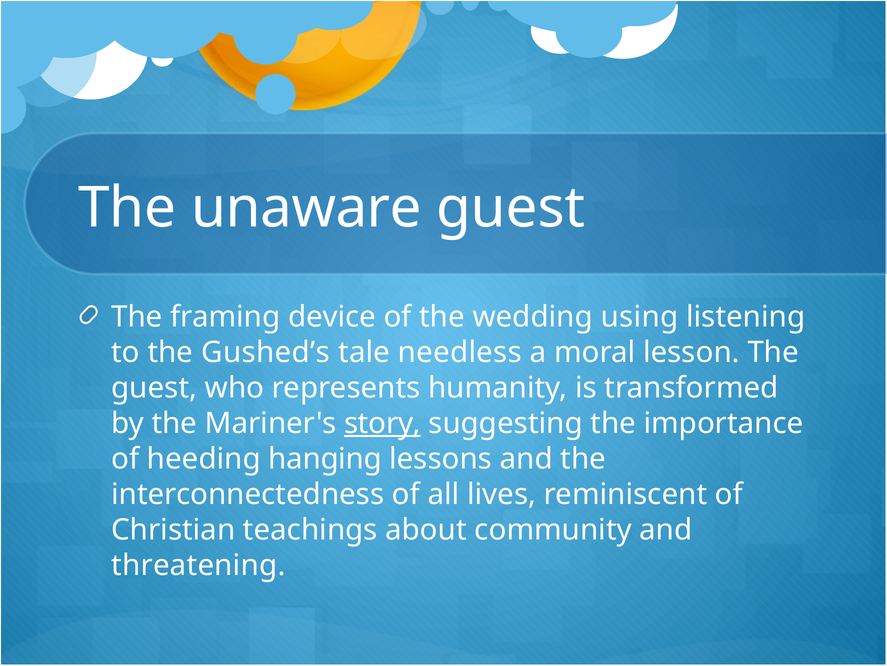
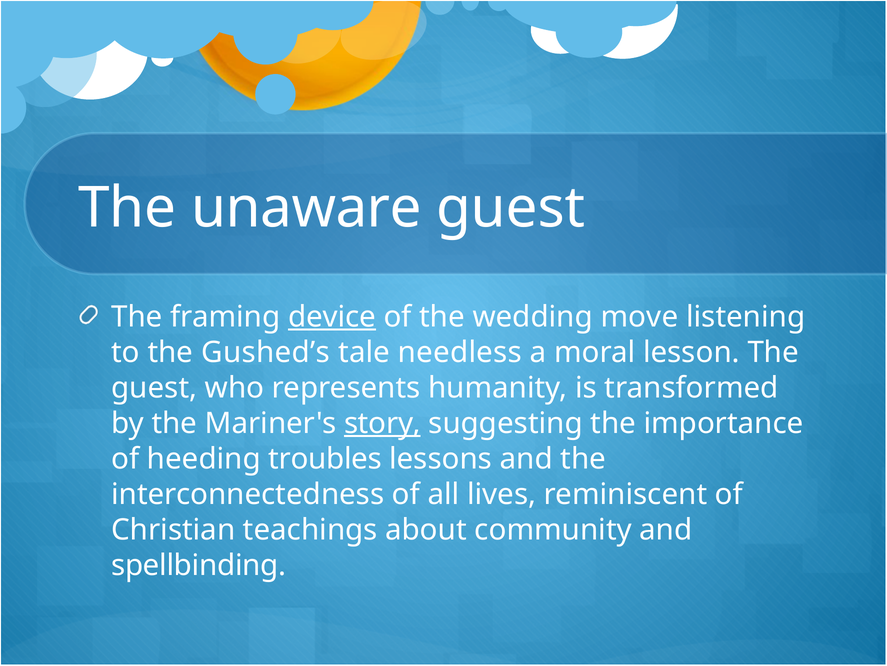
device underline: none -> present (332, 316)
using: using -> move (639, 316)
hanging: hanging -> troubles (325, 458)
threatening: threatening -> spellbinding (199, 565)
